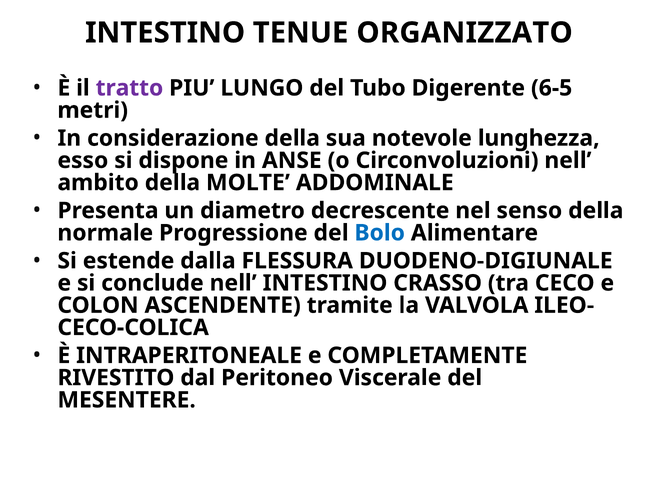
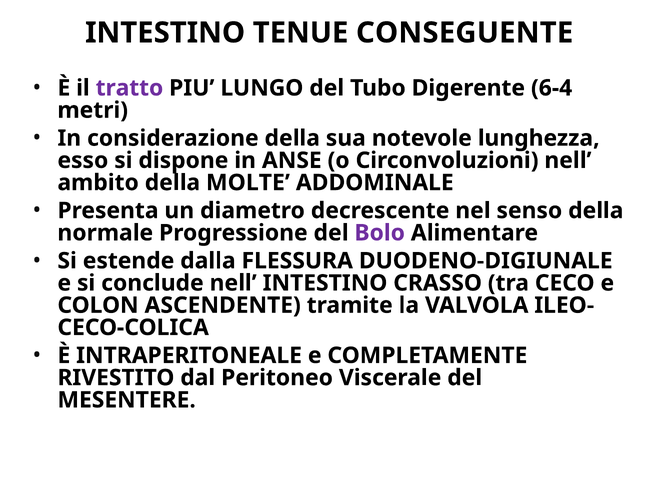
ORGANIZZATO: ORGANIZZATO -> CONSEGUENTE (465, 33)
6-5: 6-5 -> 6-4 (552, 88)
Bolo colour: blue -> purple (380, 233)
